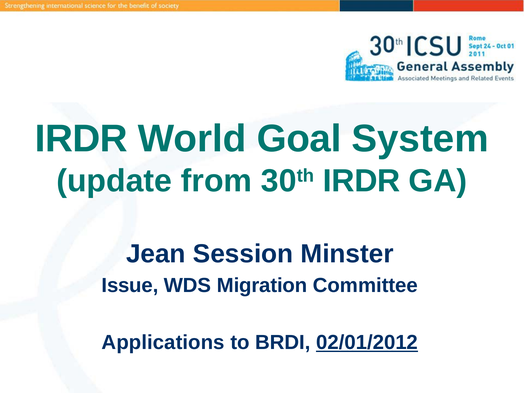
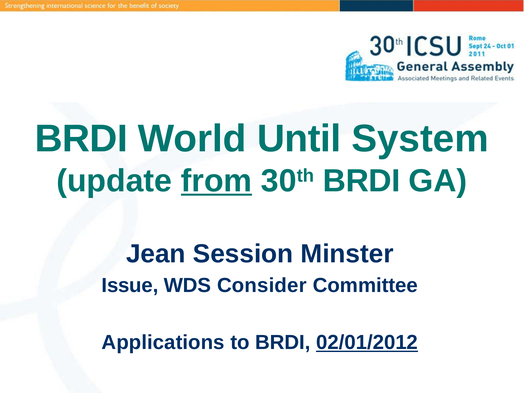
IRDR: IRDR -> BRDI (81, 139)
Goal: Goal -> Until (299, 139)
from underline: none -> present (216, 181)
30th IRDR: IRDR -> BRDI (362, 181)
Migration: Migration -> Consider (262, 285)
